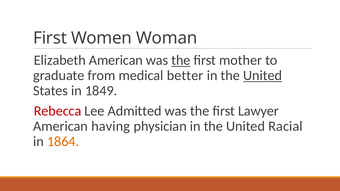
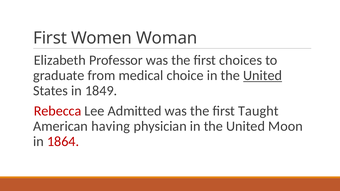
Elizabeth American: American -> Professor (116, 60)
the underline: present -> none (181, 60)
mother: mother -> choices (241, 60)
better: better -> choice (185, 76)
Lawyer: Lawyer -> Taught (258, 111)
Racial: Racial -> Moon (286, 126)
1864 colour: orange -> red (63, 142)
